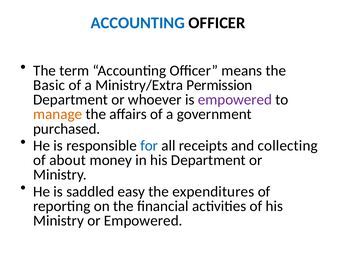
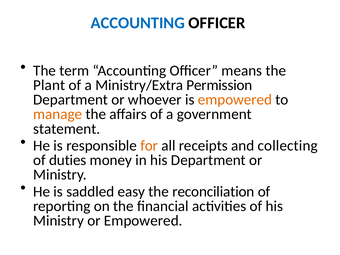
Basic: Basic -> Plant (49, 85)
empowered colour: purple -> orange (235, 100)
purchased: purchased -> statement (67, 129)
for colour: blue -> orange (149, 146)
about: about -> duties (68, 160)
expenditures: expenditures -> reconciliation (213, 192)
